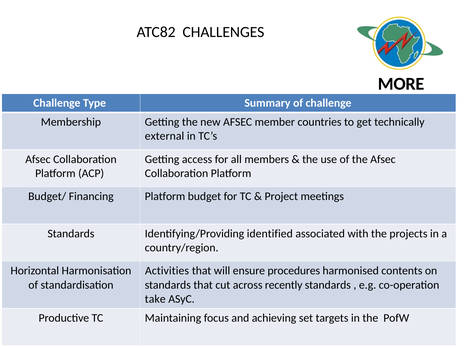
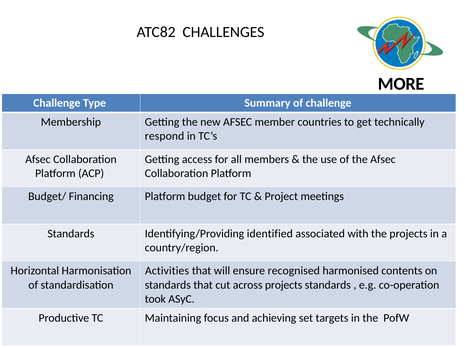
external: external -> respond (165, 136)
procedures: procedures -> recognised (294, 271)
across recently: recently -> projects (284, 286)
take: take -> took (155, 300)
